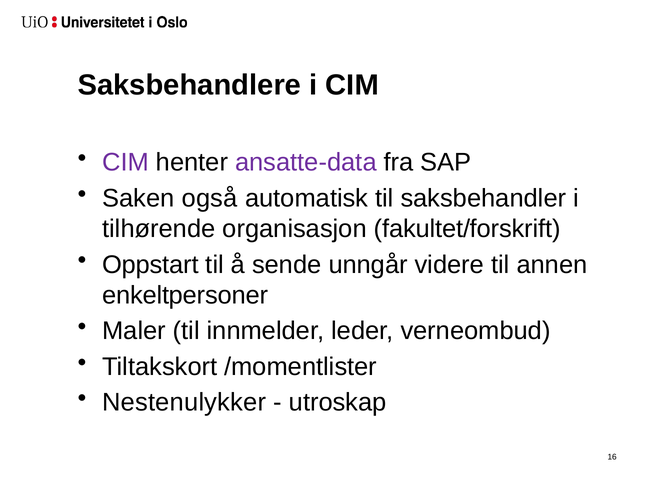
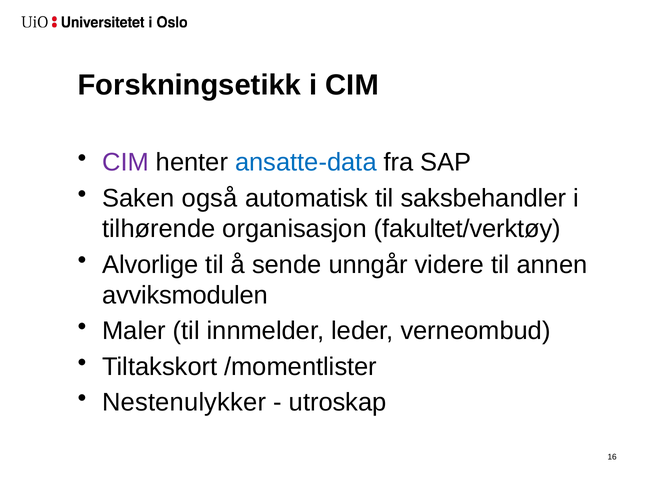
Saksbehandlere: Saksbehandlere -> Forskningsetikk (189, 85)
ansatte-data colour: purple -> blue (306, 163)
fakultet/forskrift: fakultet/forskrift -> fakultet/verktøy (467, 229)
Oppstart: Oppstart -> Alvorlige (150, 265)
enkeltpersoner: enkeltpersoner -> avviksmodulen (185, 295)
